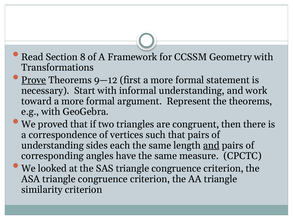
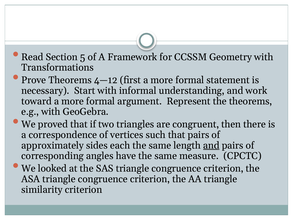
8: 8 -> 5 (83, 57)
Prove underline: present -> none (34, 80)
9—12: 9—12 -> 4—12 (106, 80)
understanding: understanding -> approximately (53, 145)
